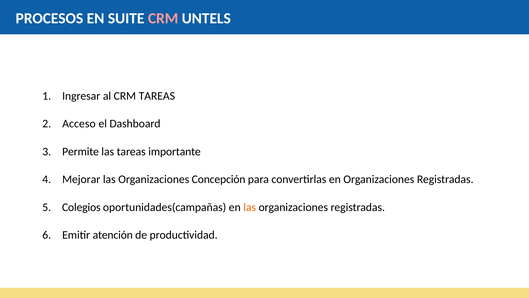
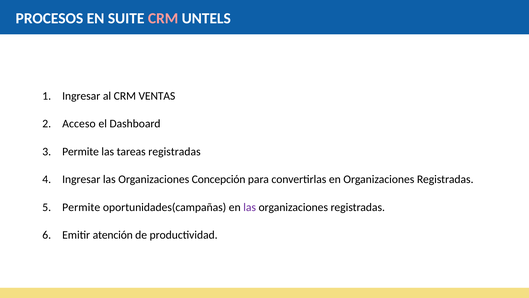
CRM TAREAS: TAREAS -> VENTAS (157, 96)
tareas importante: importante -> registradas (174, 151)
Mejorar: Mejorar -> Ingresar (81, 179)
Colegios: Colegios -> Permite (81, 207)
las colour: orange -> purple (250, 207)
